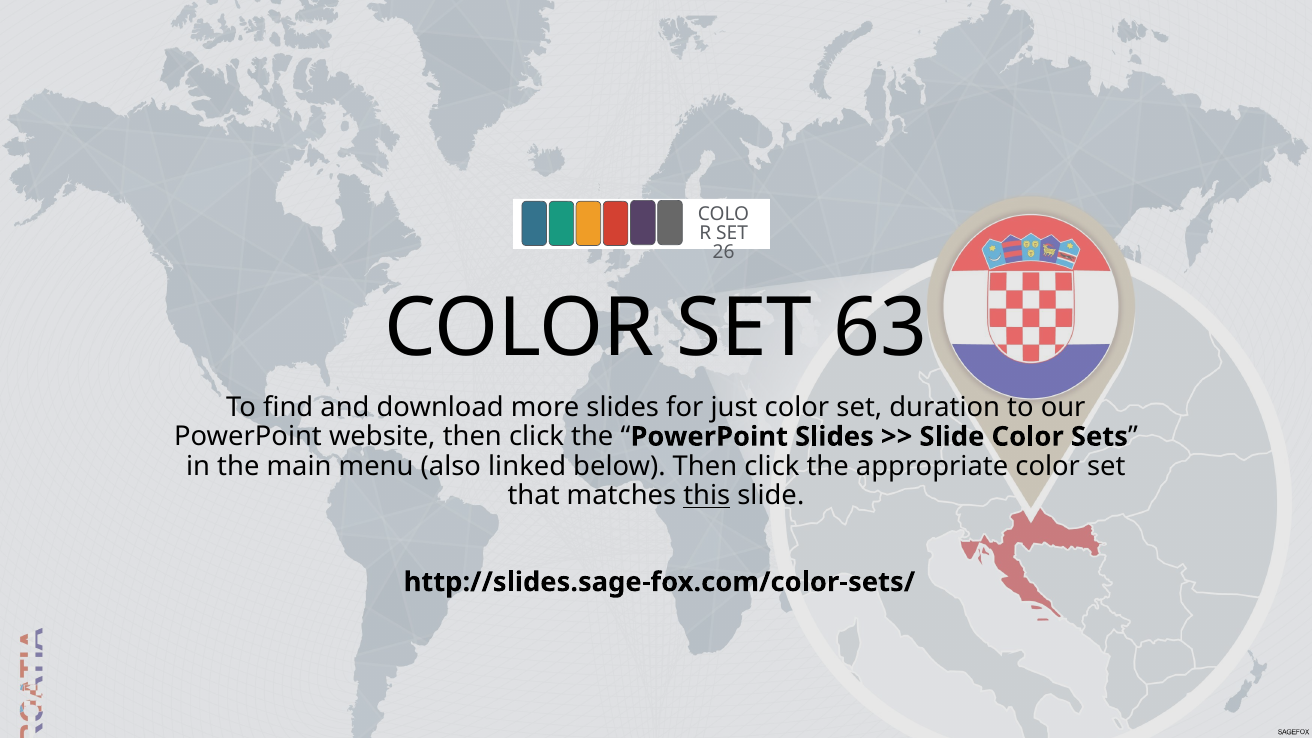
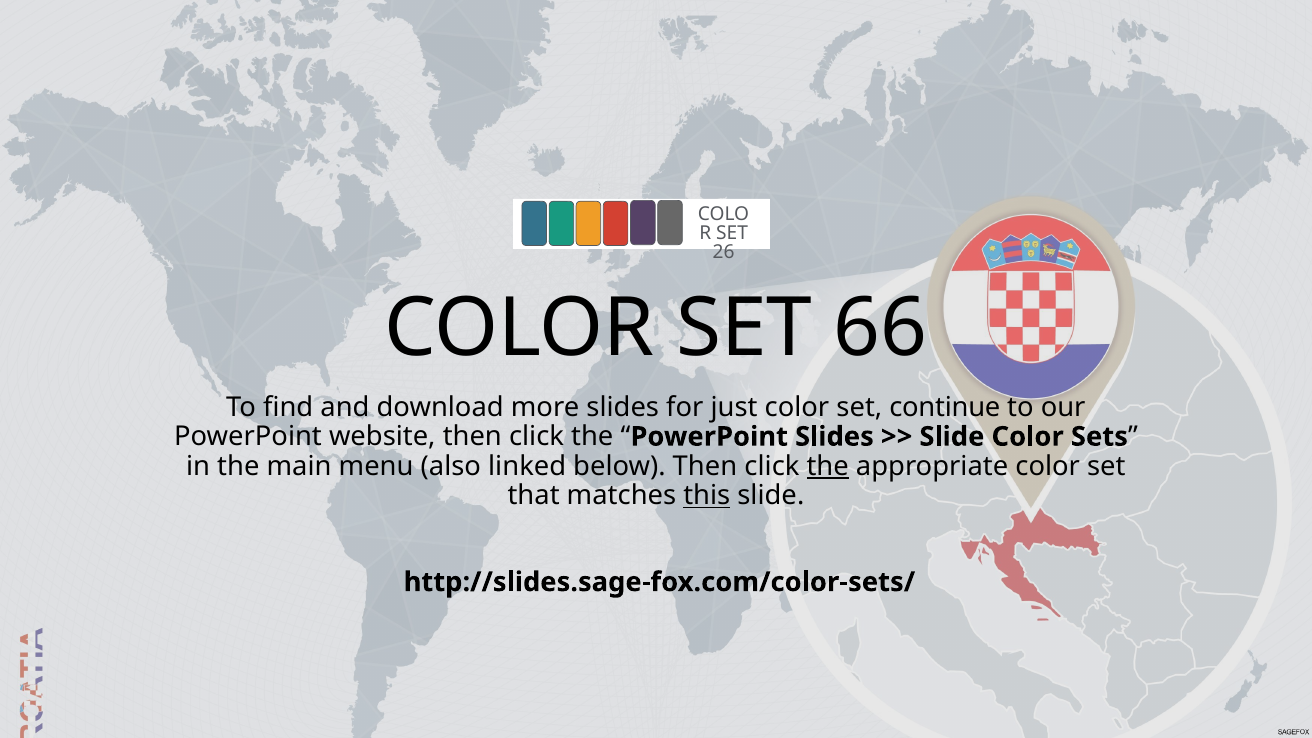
63: 63 -> 66 (881, 328)
duration: duration -> continue (945, 407)
the underline: none -> present (828, 466)
